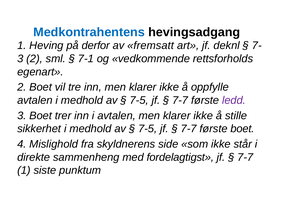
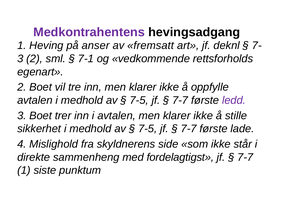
Medkontrahentens colour: blue -> purple (89, 32)
derfor: derfor -> anser (96, 46)
første boet: boet -> lade (242, 129)
